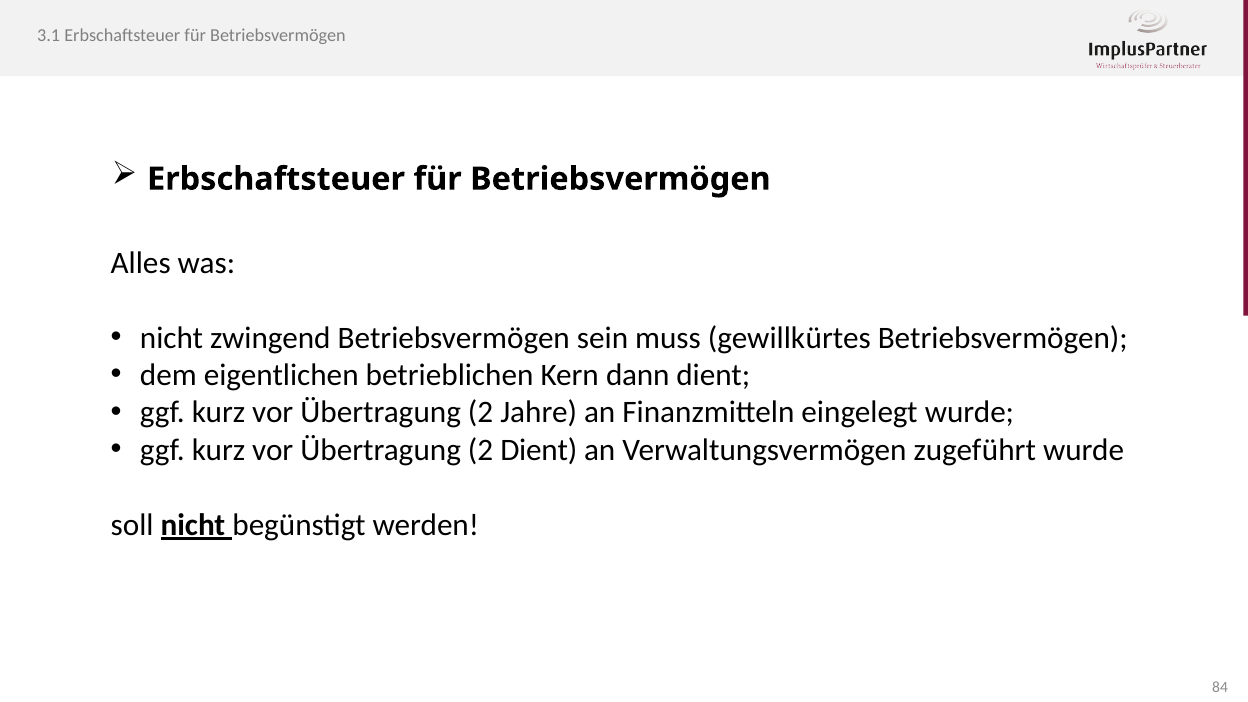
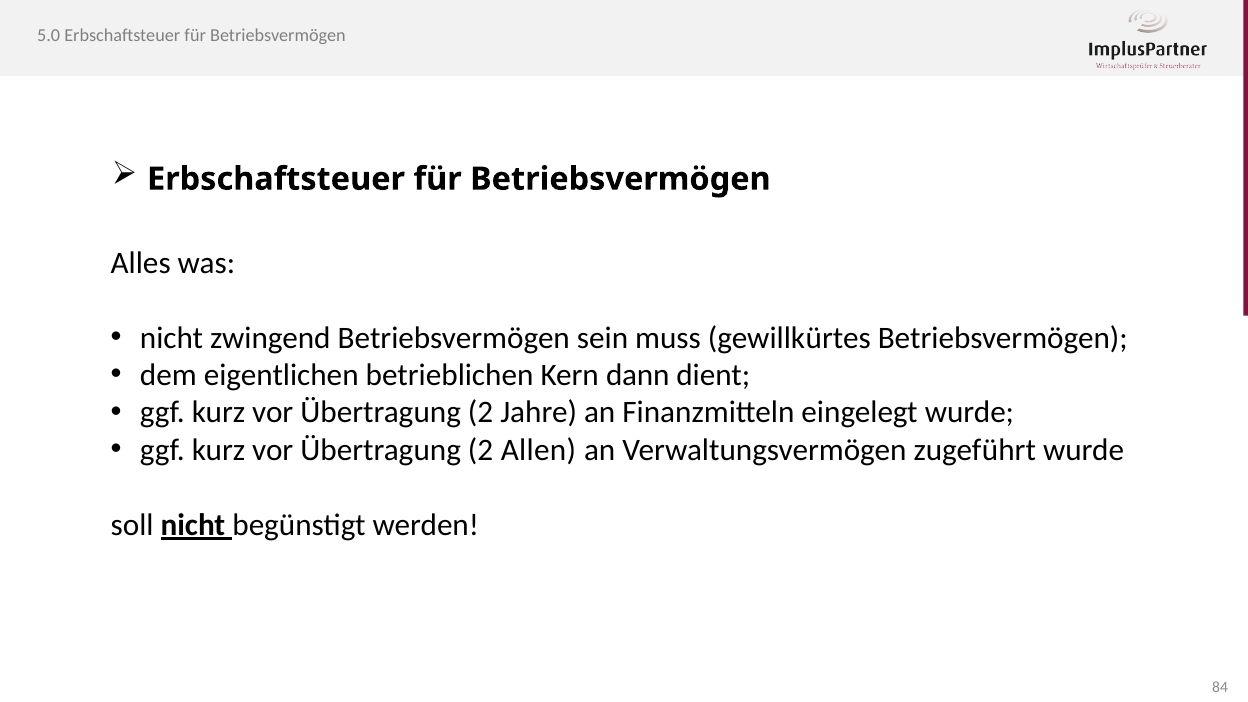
3.1: 3.1 -> 5.0 (49, 36)
2 Dient: Dient -> Allen (539, 450)
